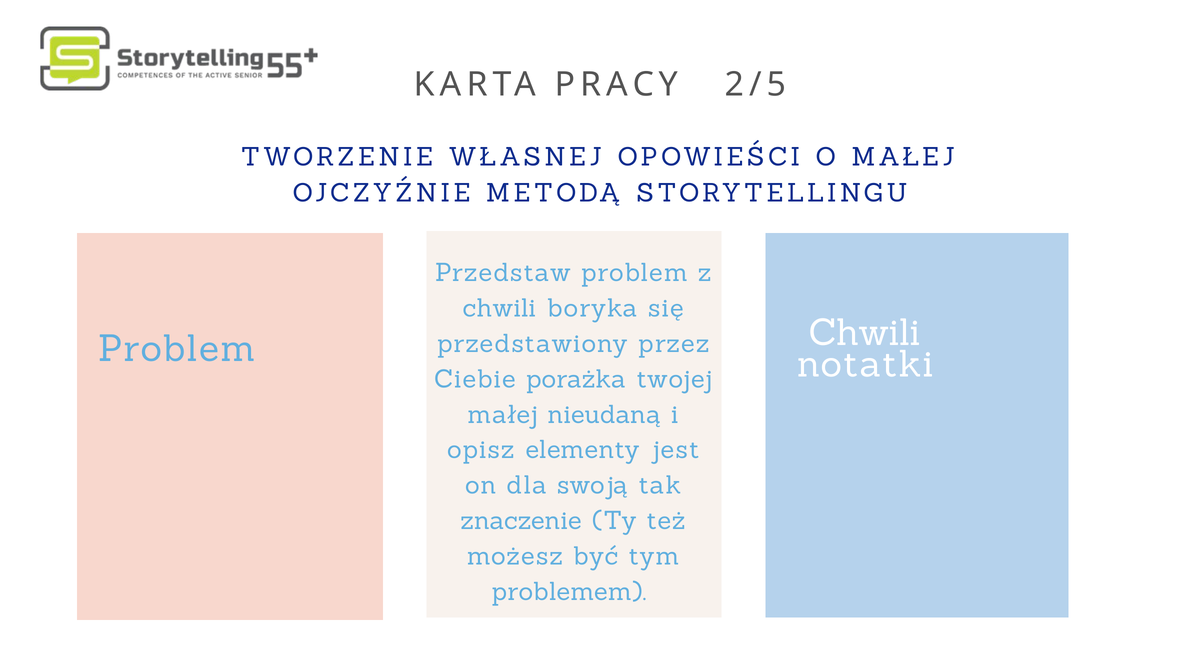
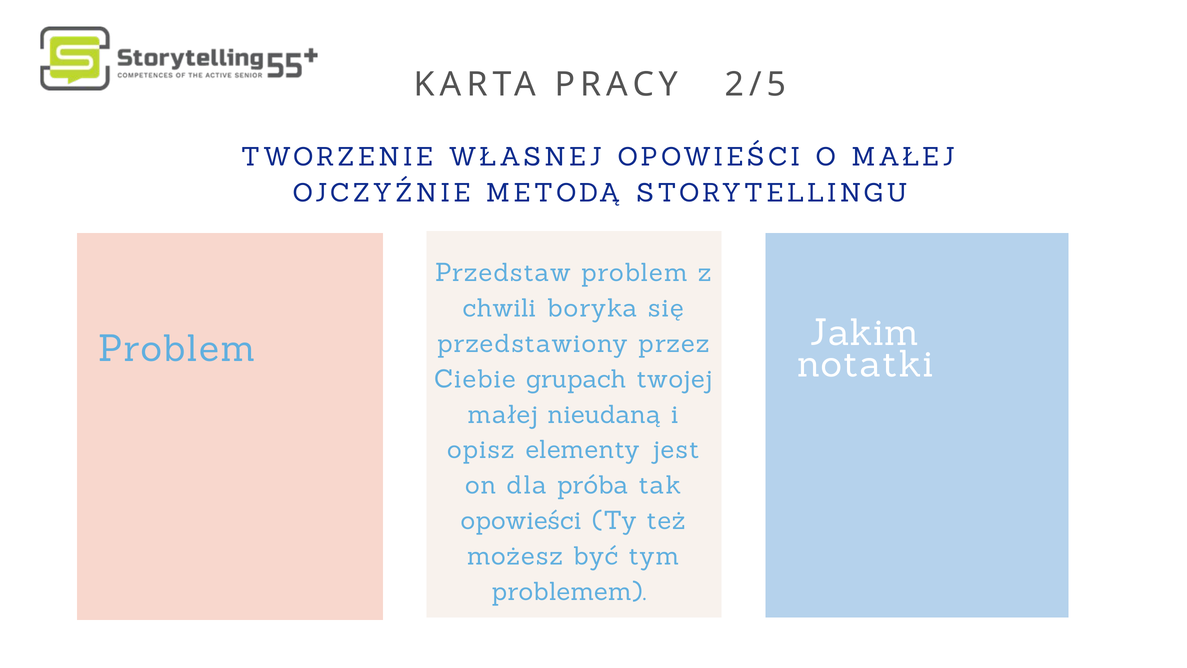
Problem Chwili: Chwili -> Jakim (864, 333)
porażka: porażka -> grupach (576, 379)
swoją: swoją -> próba (593, 485)
znaczenie: znaczenie -> opowieści (521, 521)
